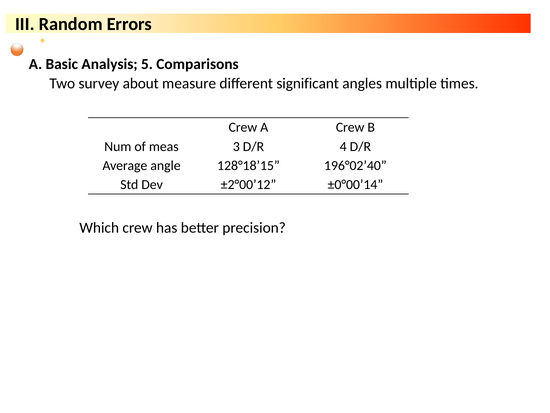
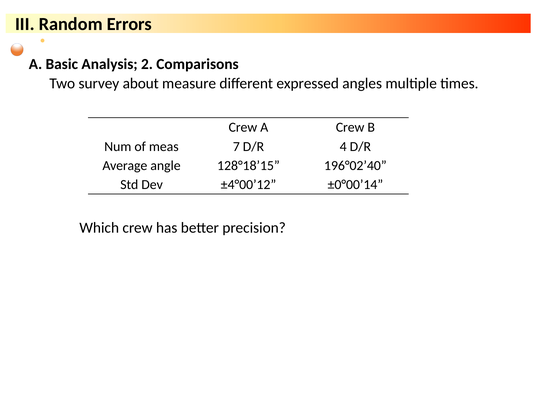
5: 5 -> 2 (147, 64)
significant: significant -> expressed (308, 83)
3: 3 -> 7 (236, 146)
±2°00’12: ±2°00’12 -> ±4°00’12 (248, 184)
